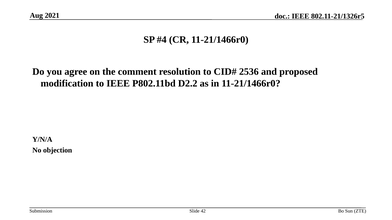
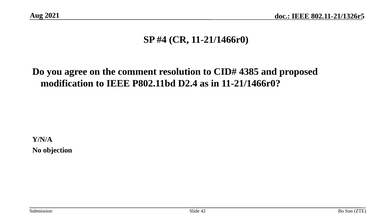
2536: 2536 -> 4385 (249, 72)
D2.2: D2.2 -> D2.4 (188, 84)
